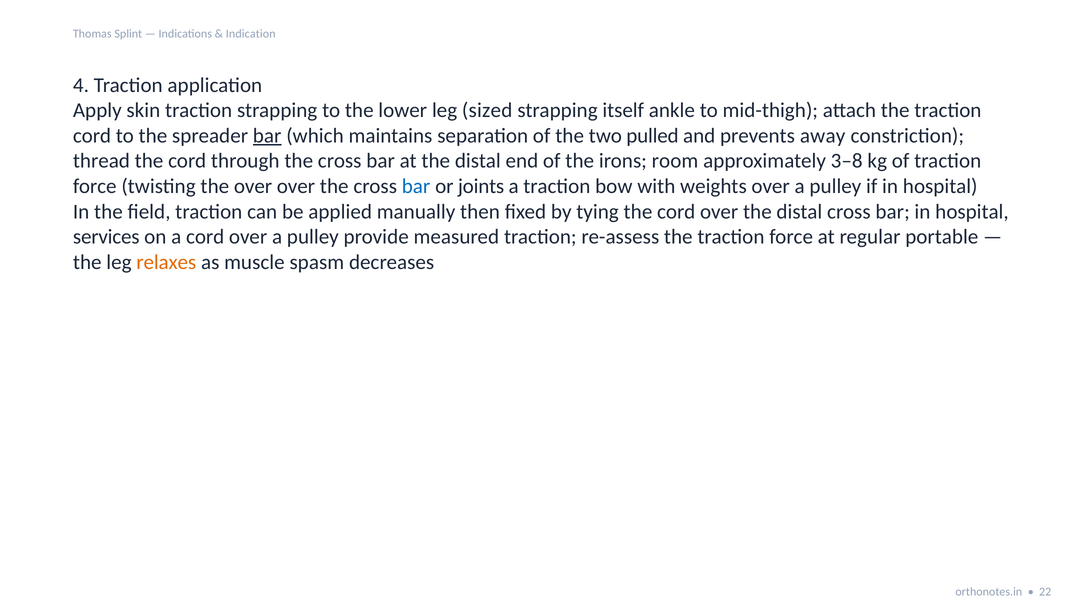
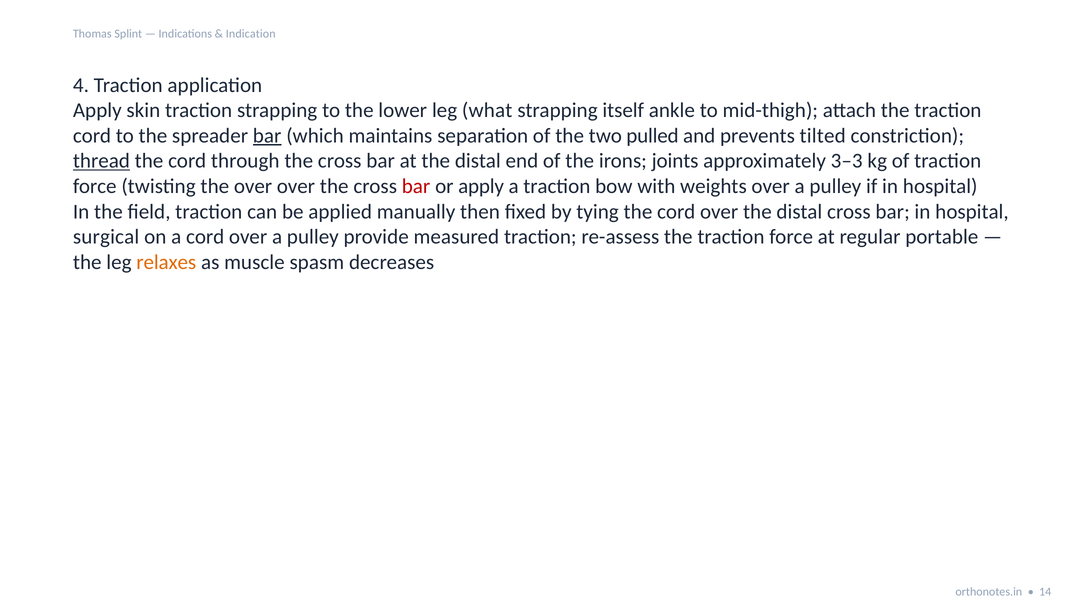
sized: sized -> what (487, 110)
away: away -> tilted (823, 136)
thread underline: none -> present (101, 161)
room: room -> joints (675, 161)
3–8: 3–8 -> 3–3 (847, 161)
bar colour: blue -> red (416, 186)
or joints: joints -> apply (481, 186)
services: services -> surgical (106, 237)
22: 22 -> 14 (1045, 592)
